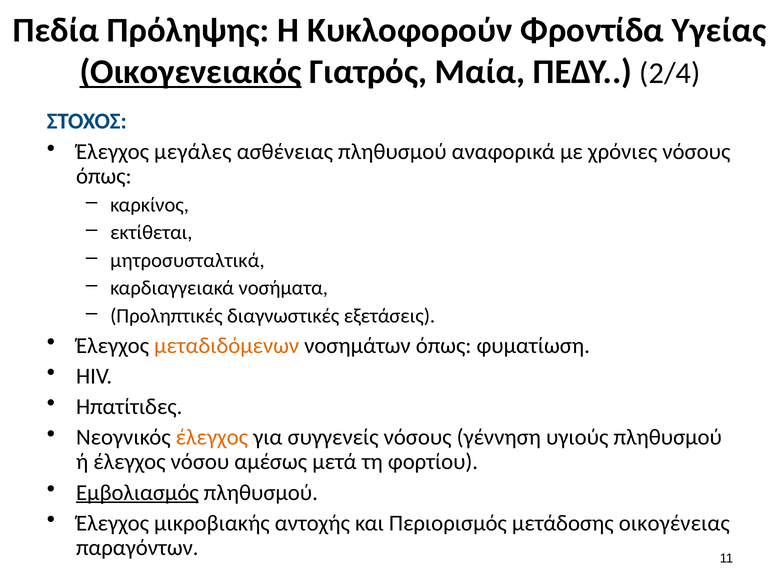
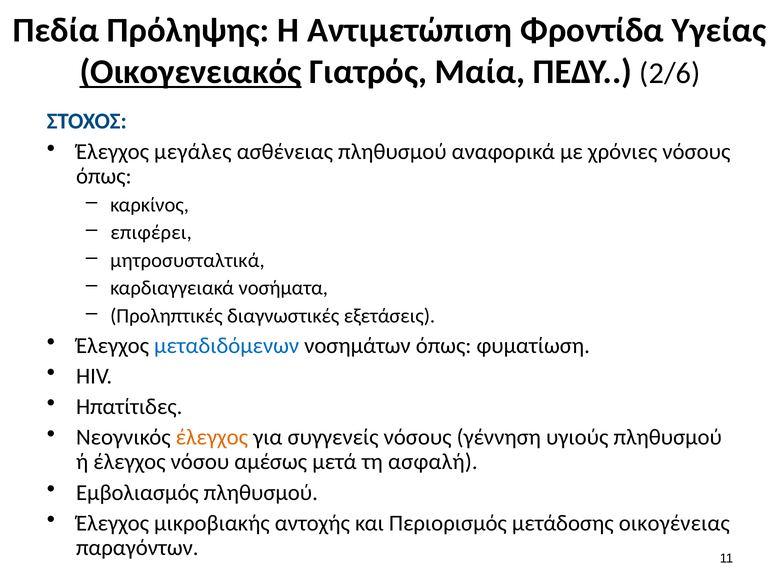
Κυκλοφορούν: Κυκλοφορούν -> Αντιμετώπιση (410, 30)
2/4: 2/4 -> 2/6 (670, 73)
εκτίθεται: εκτίθεται -> επιφέρει (151, 233)
μεταδιδόμενων colour: orange -> blue (227, 346)
φορτίου: φορτίου -> ασφαλή (433, 462)
Εμβολιασμός underline: present -> none (137, 493)
